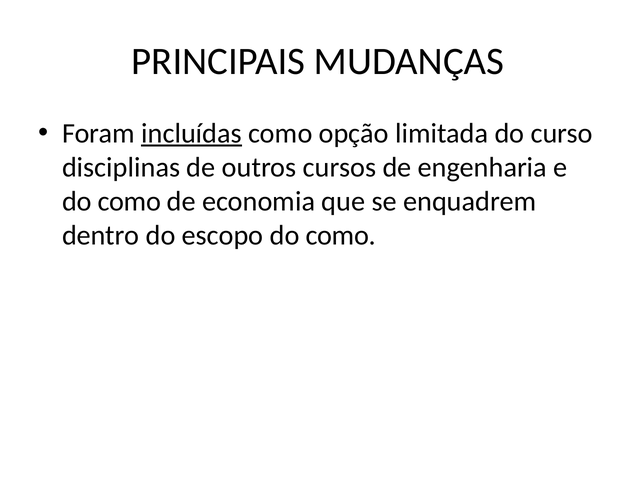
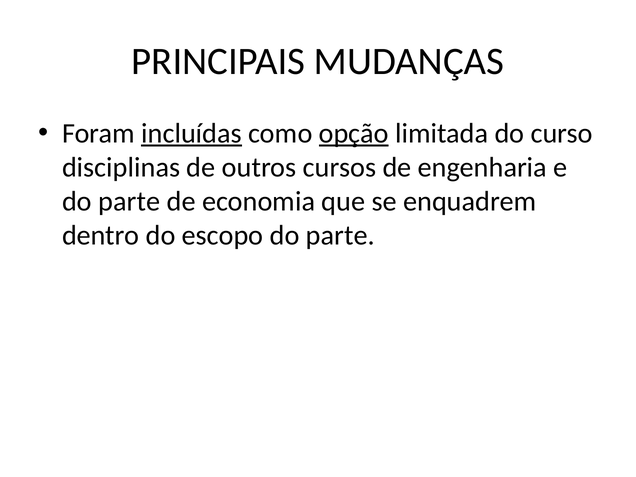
opção underline: none -> present (354, 133)
como: como -> parte (129, 201)
escopo do como: como -> parte (341, 235)
